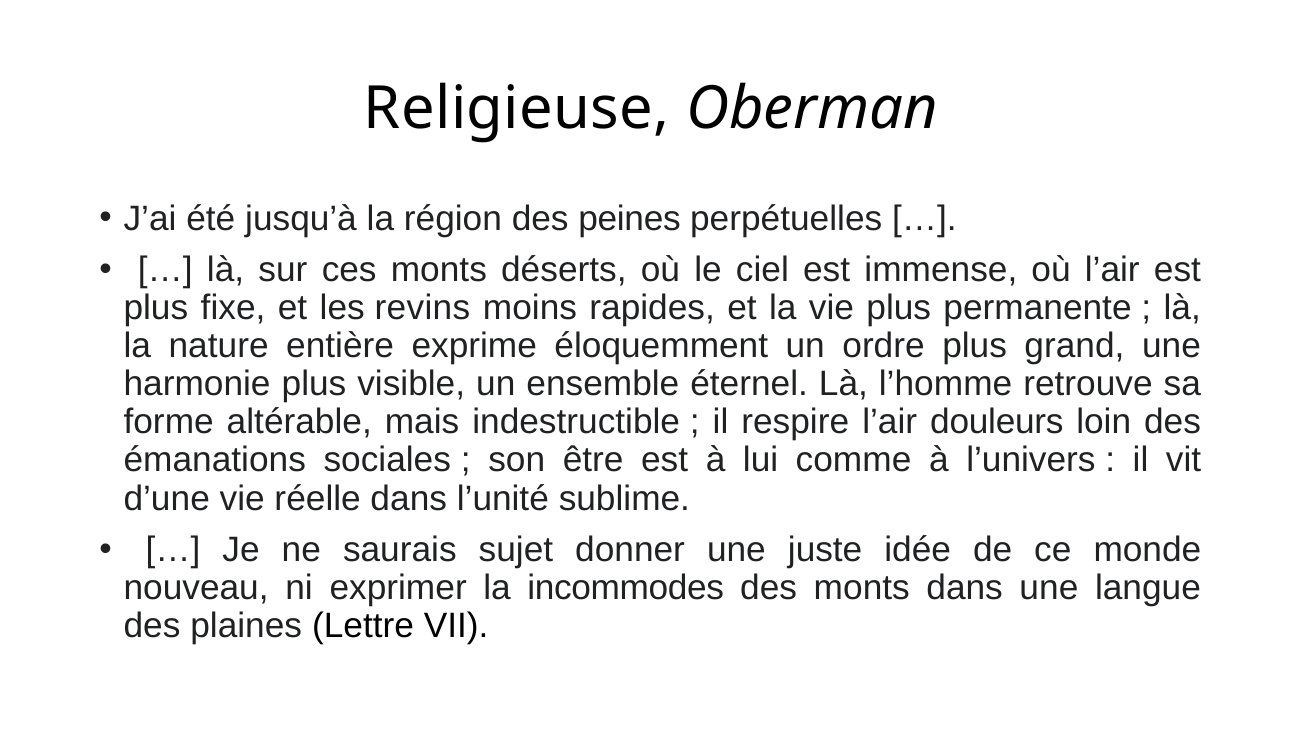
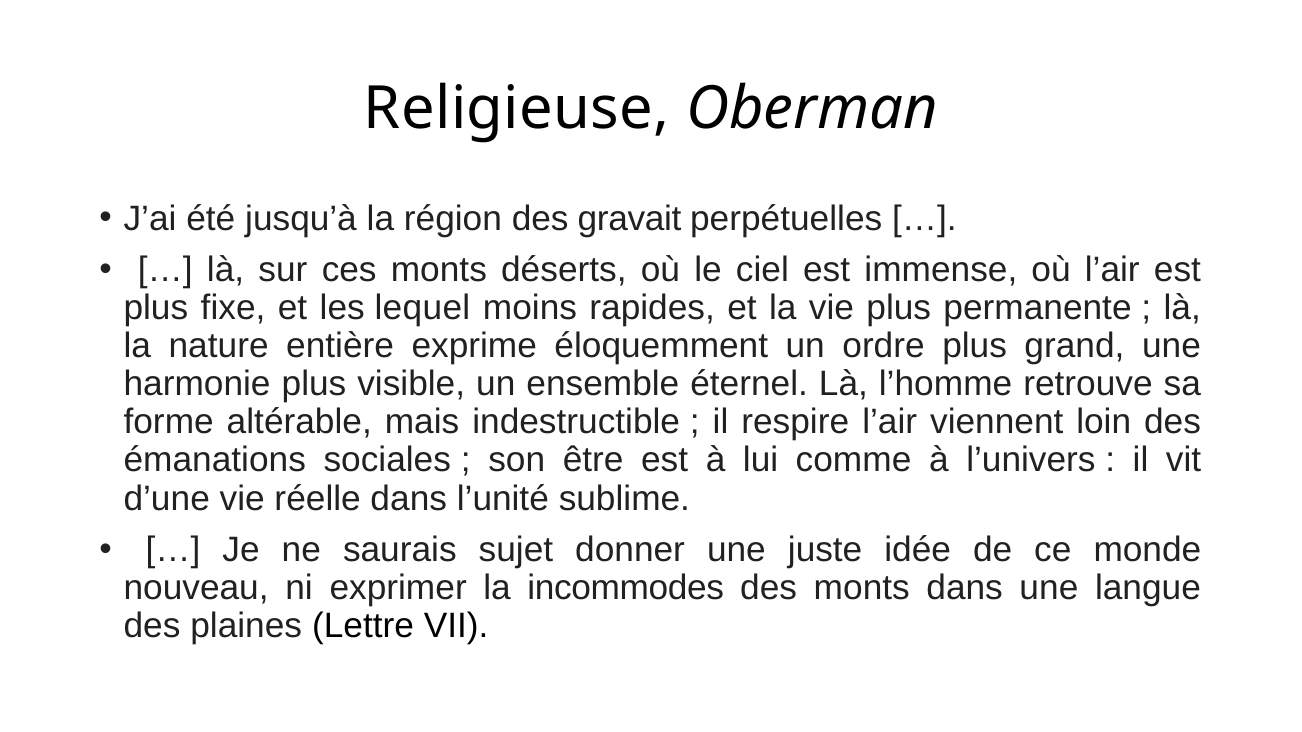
peines: peines -> gravait (630, 219)
revins: revins -> lequel (422, 308)
douleurs: douleurs -> viennent (997, 423)
